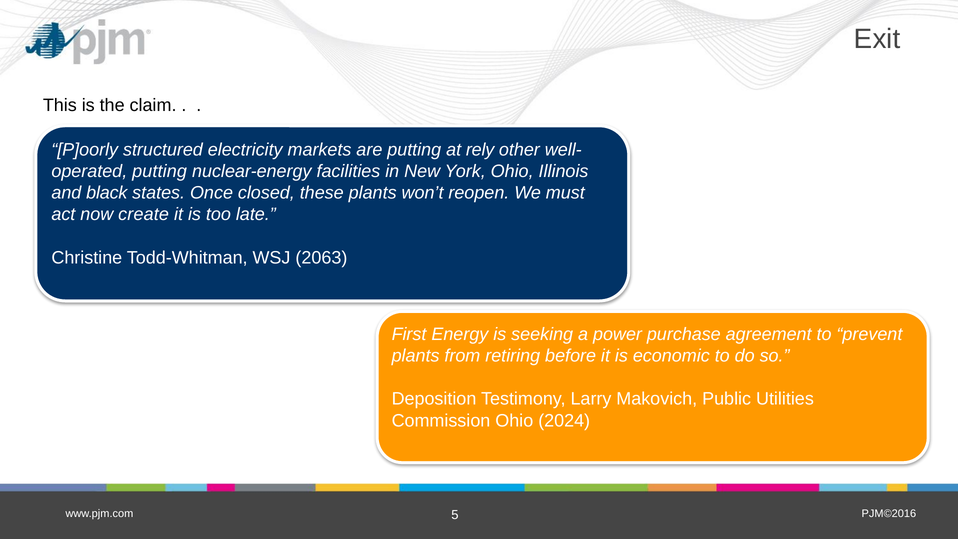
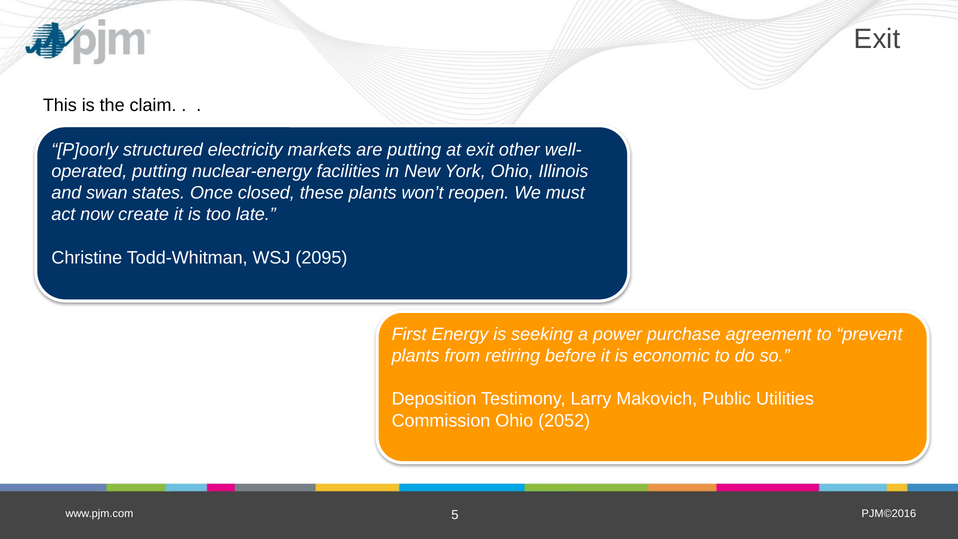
at rely: rely -> exit (480, 150)
black: black -> swan (107, 193)
2063: 2063 -> 2095 (321, 258)
2024: 2024 -> 2052 (564, 421)
